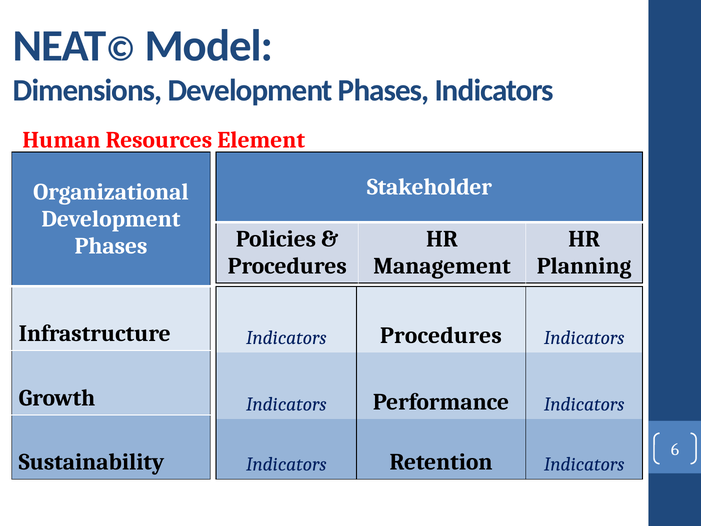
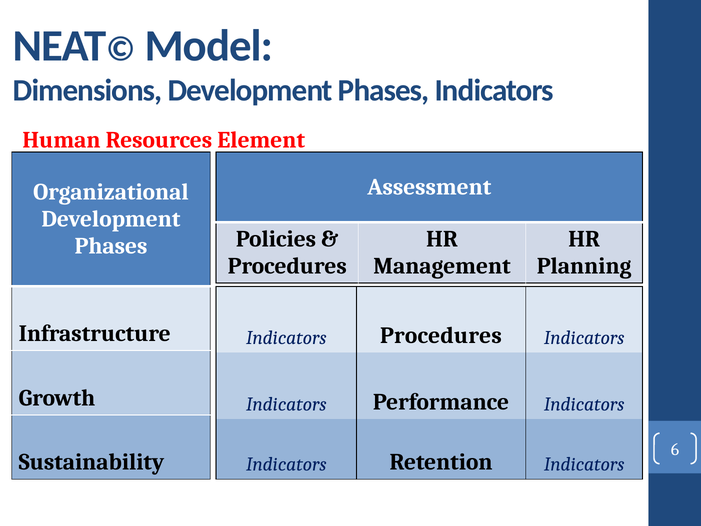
Stakeholder: Stakeholder -> Assessment (429, 187)
